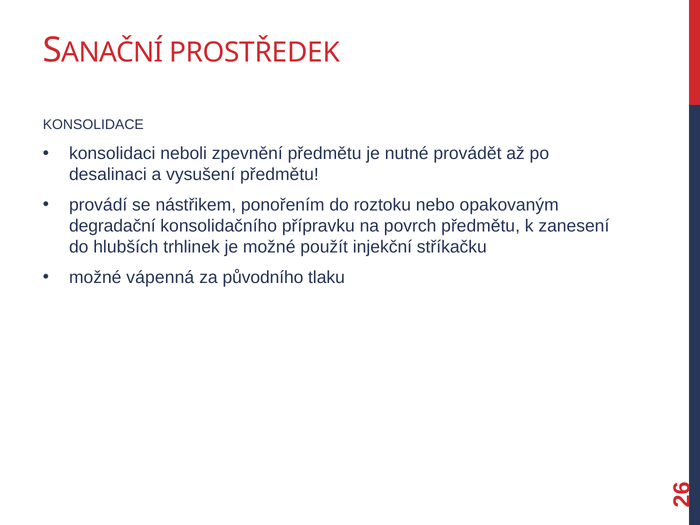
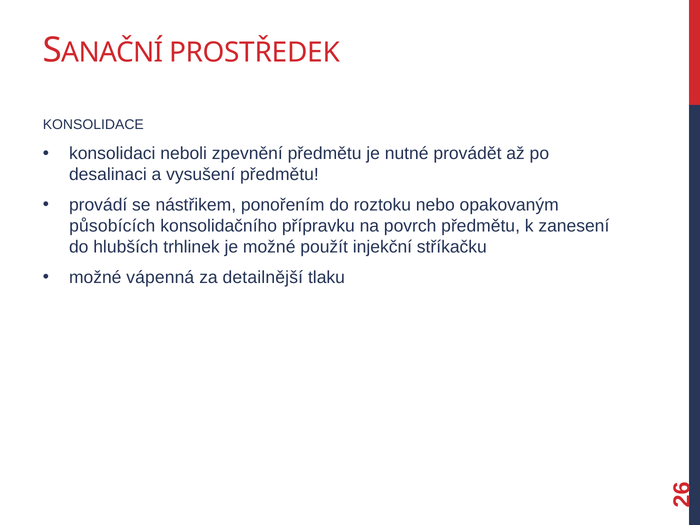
degradační: degradační -> působících (112, 226)
původního: původního -> detailnější (263, 277)
